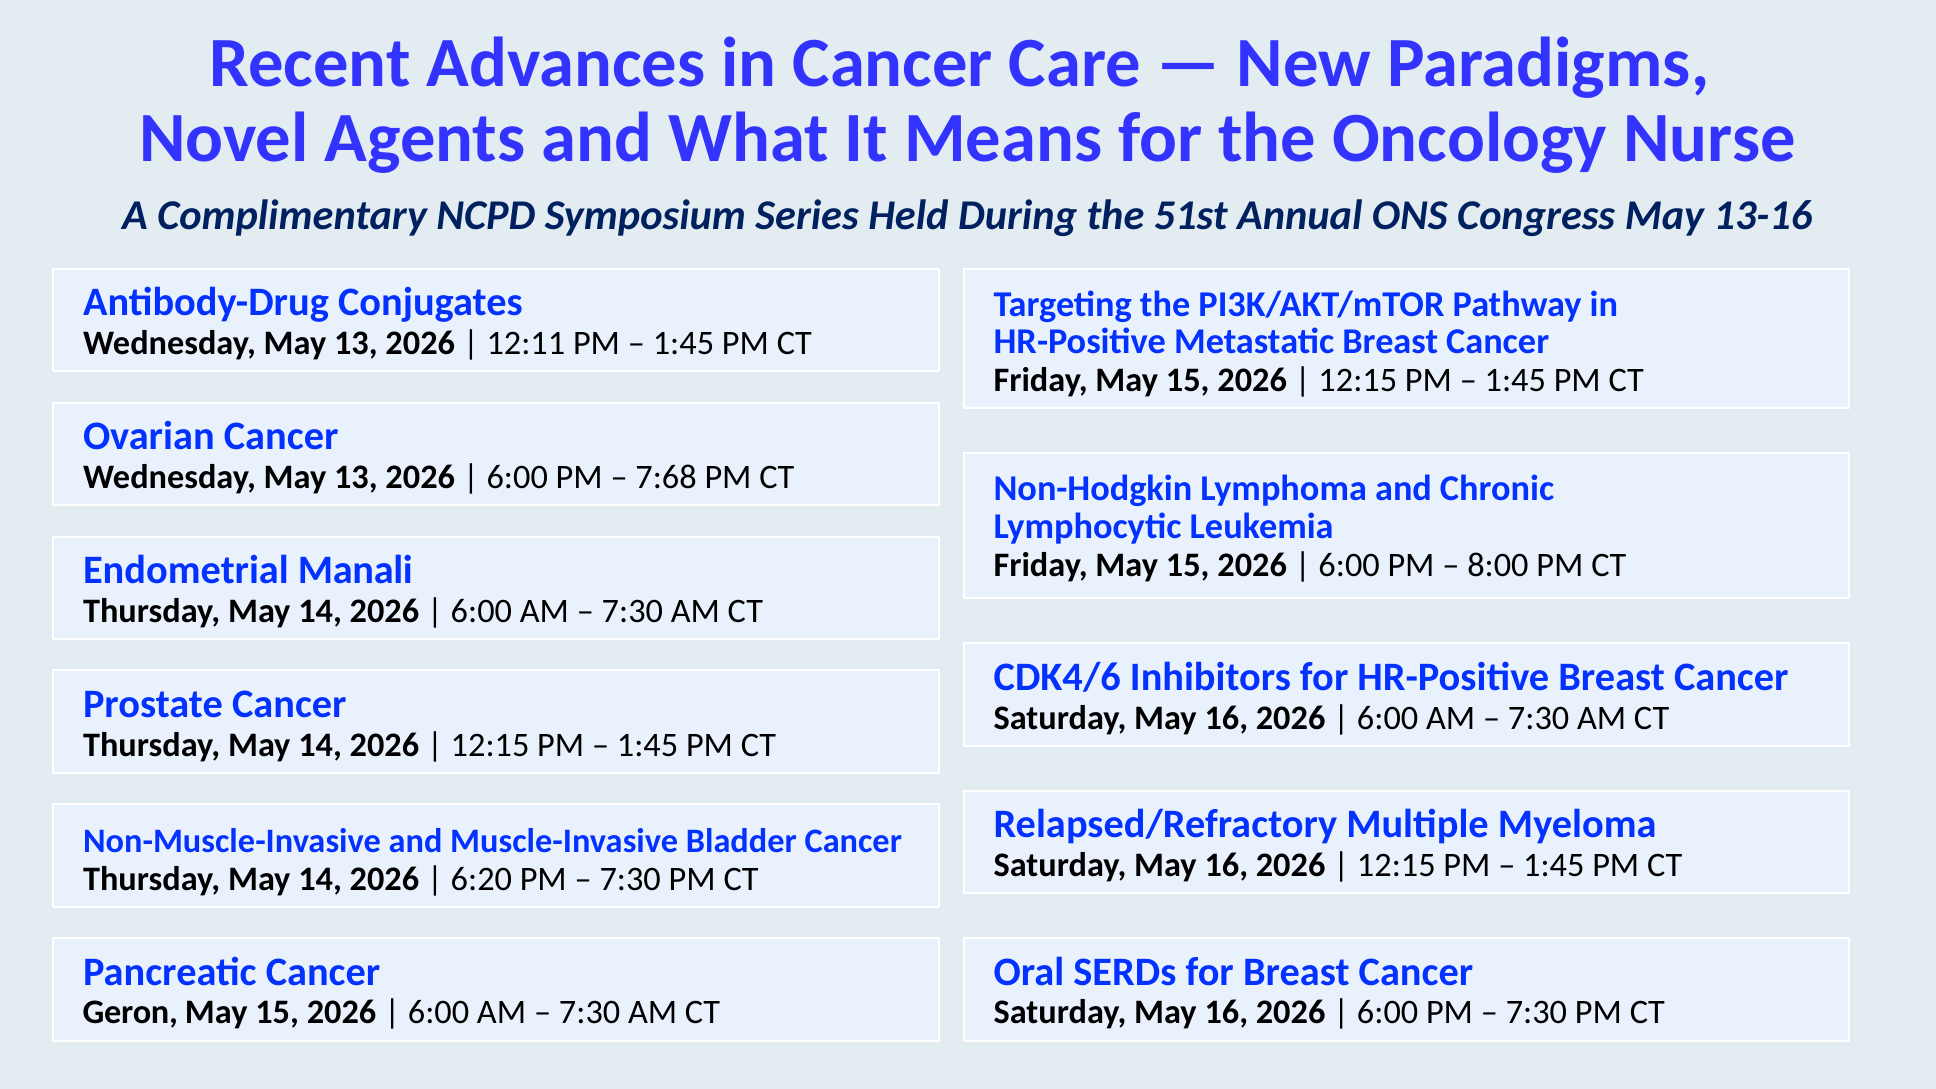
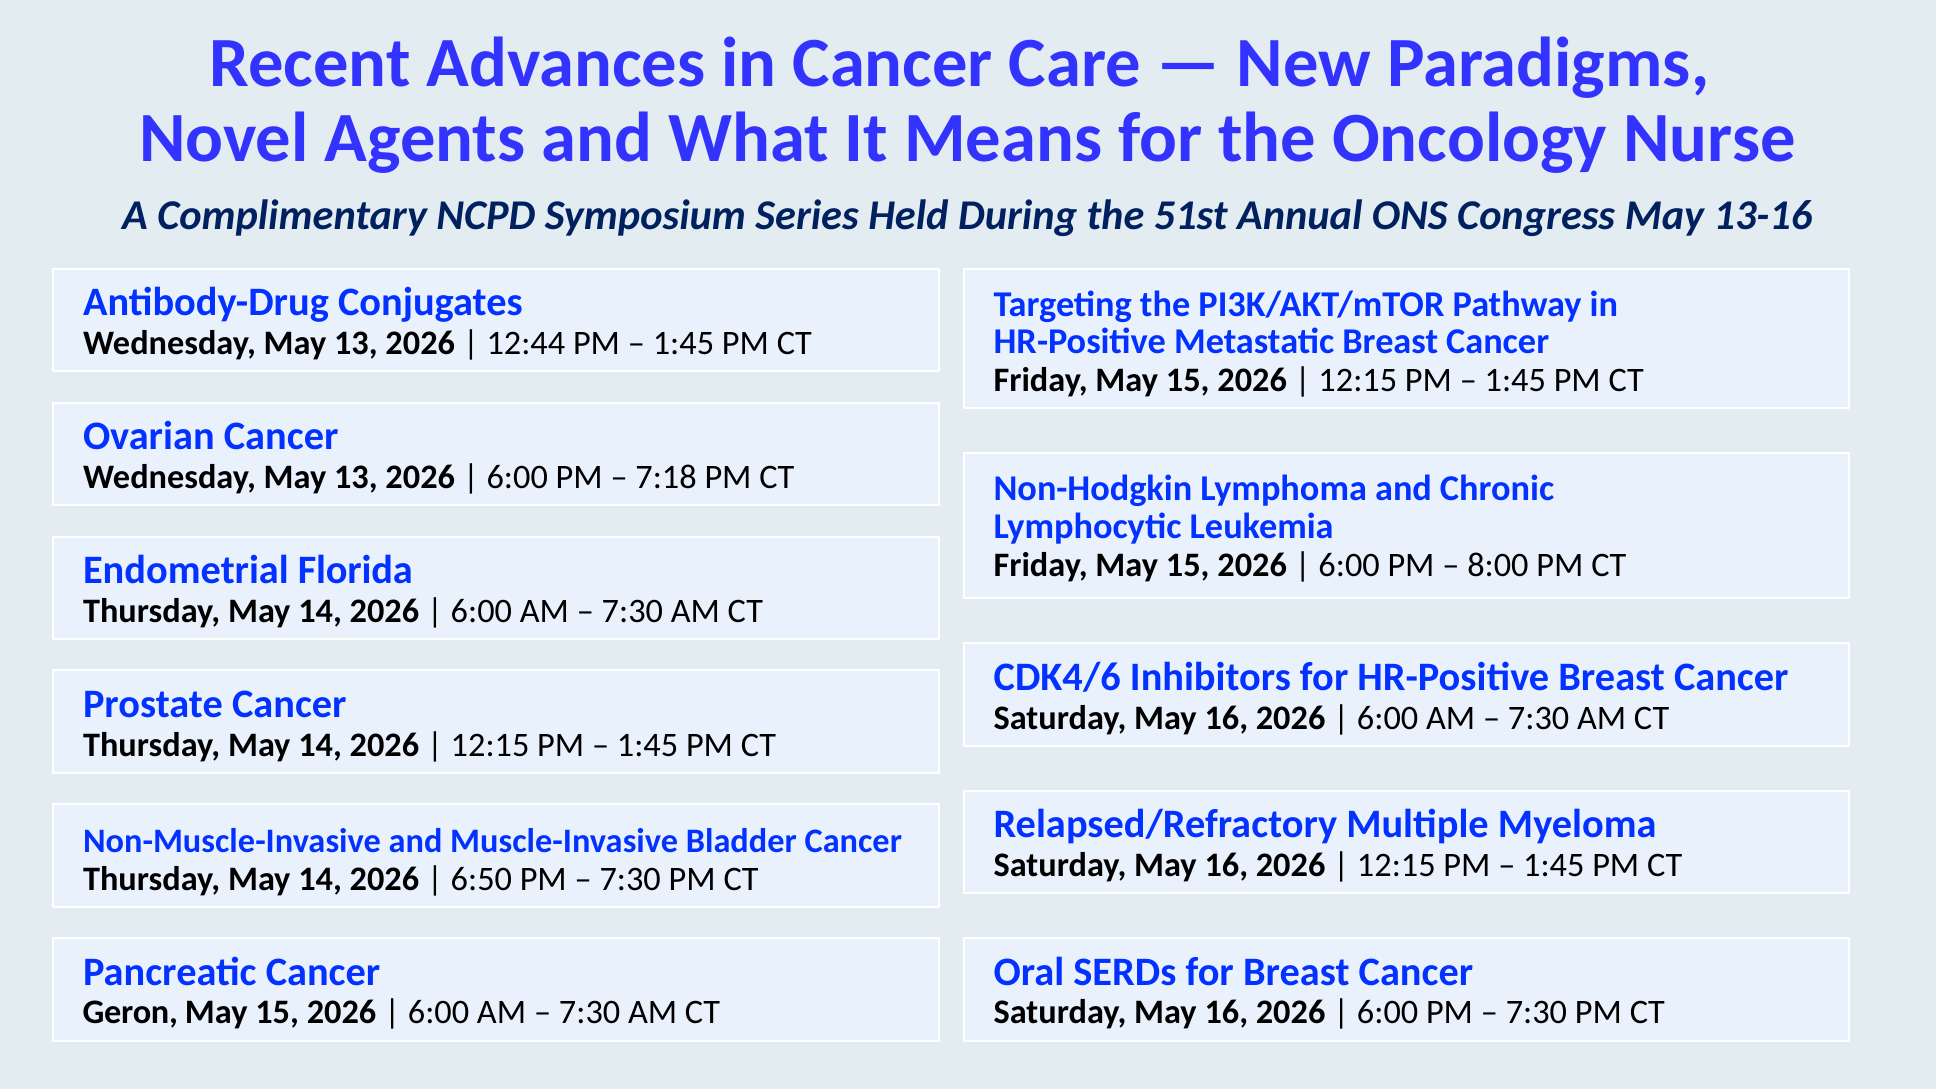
12:11: 12:11 -> 12:44 (526, 343)
7:68: 7:68 -> 7:18 (666, 477)
Manali: Manali -> Florida (355, 570)
6:20: 6:20 -> 6:50 (481, 879)
